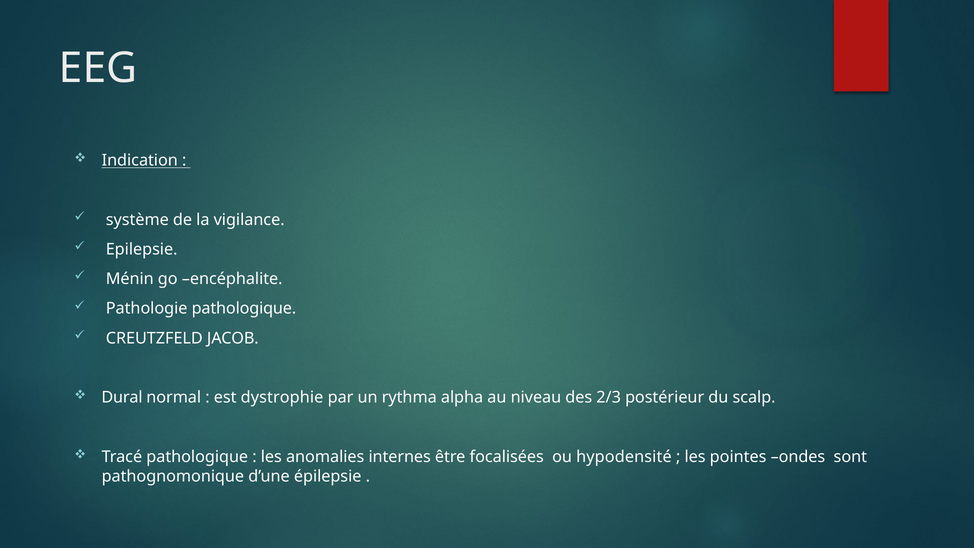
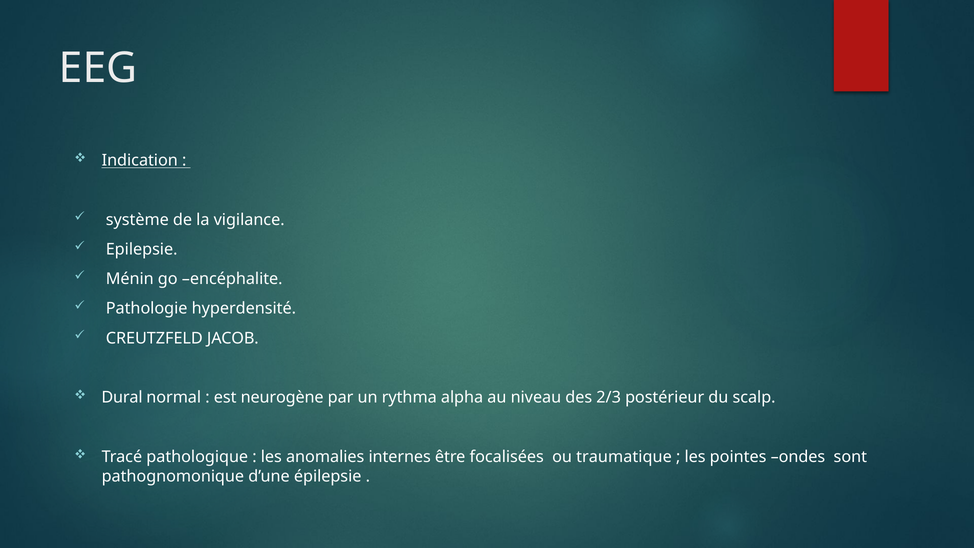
Pathologie pathologique: pathologique -> hyperdensité (244, 308)
dystrophie: dystrophie -> neurogène (282, 397)
hypodensité: hypodensité -> traumatique (624, 457)
